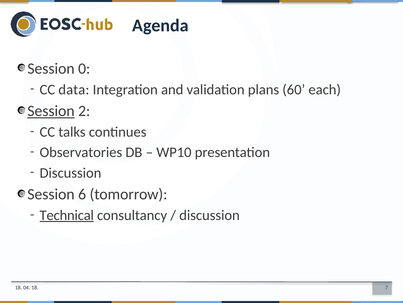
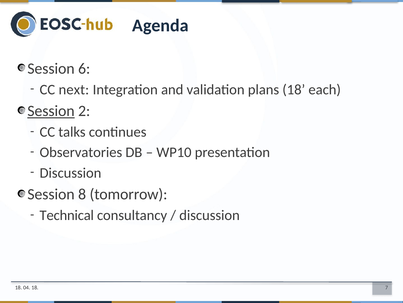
0: 0 -> 6 (84, 68)
data: data -> next (74, 89)
plans 60: 60 -> 18 (294, 89)
6: 6 -> 8 (82, 194)
Technical underline: present -> none (67, 215)
